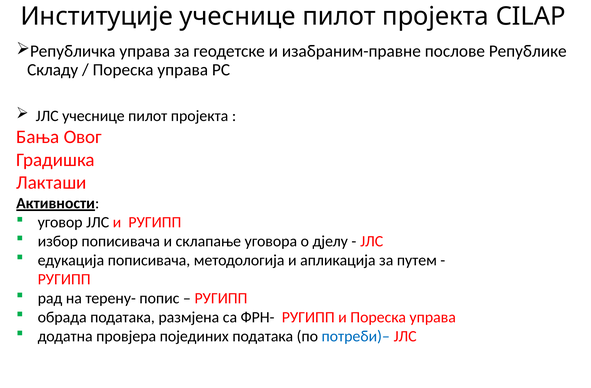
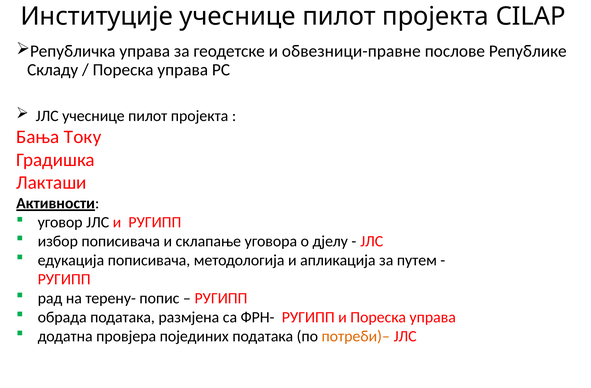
изабраним-правне: изабраним-правне -> обвезници-правне (351, 51)
Овог: Овог -> Току (83, 137)
потреби)– colour: blue -> orange (356, 336)
